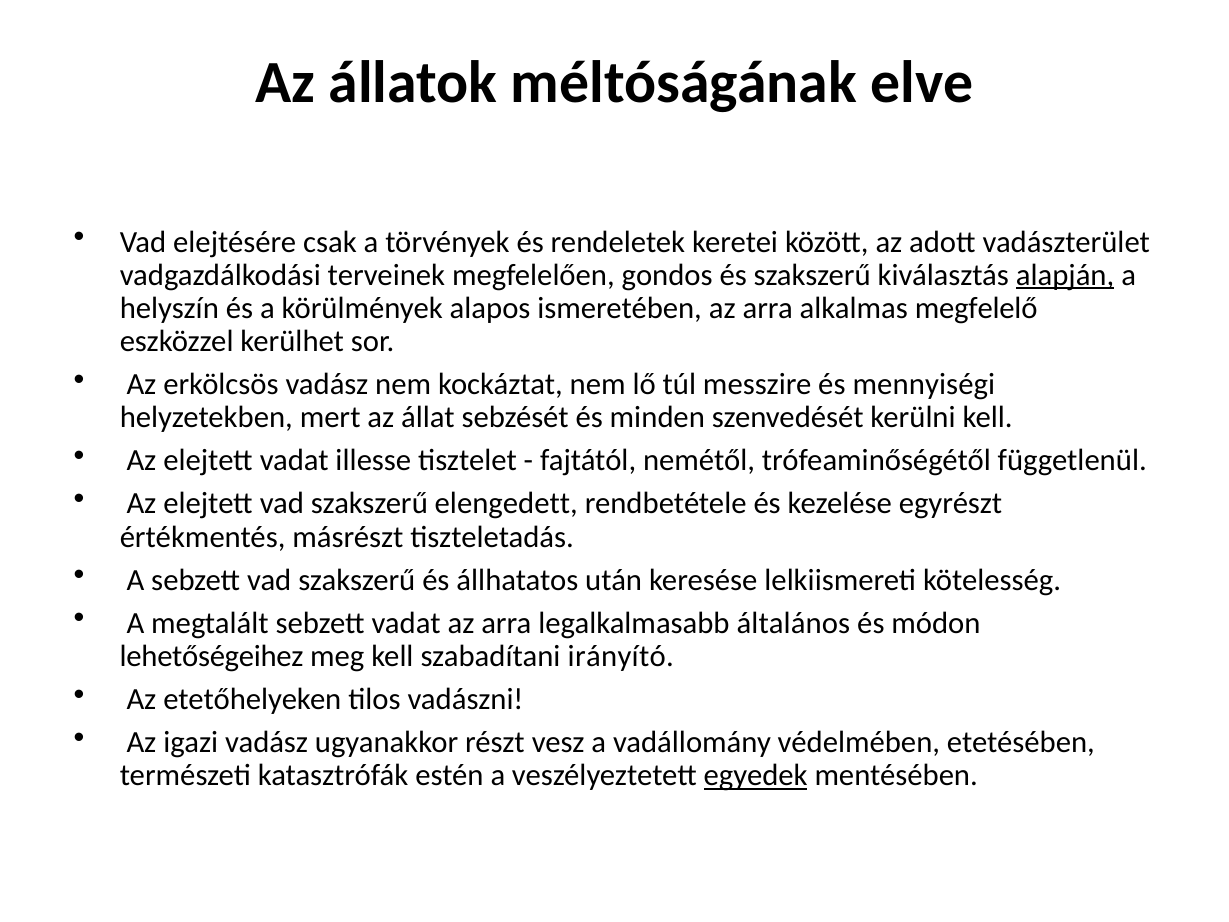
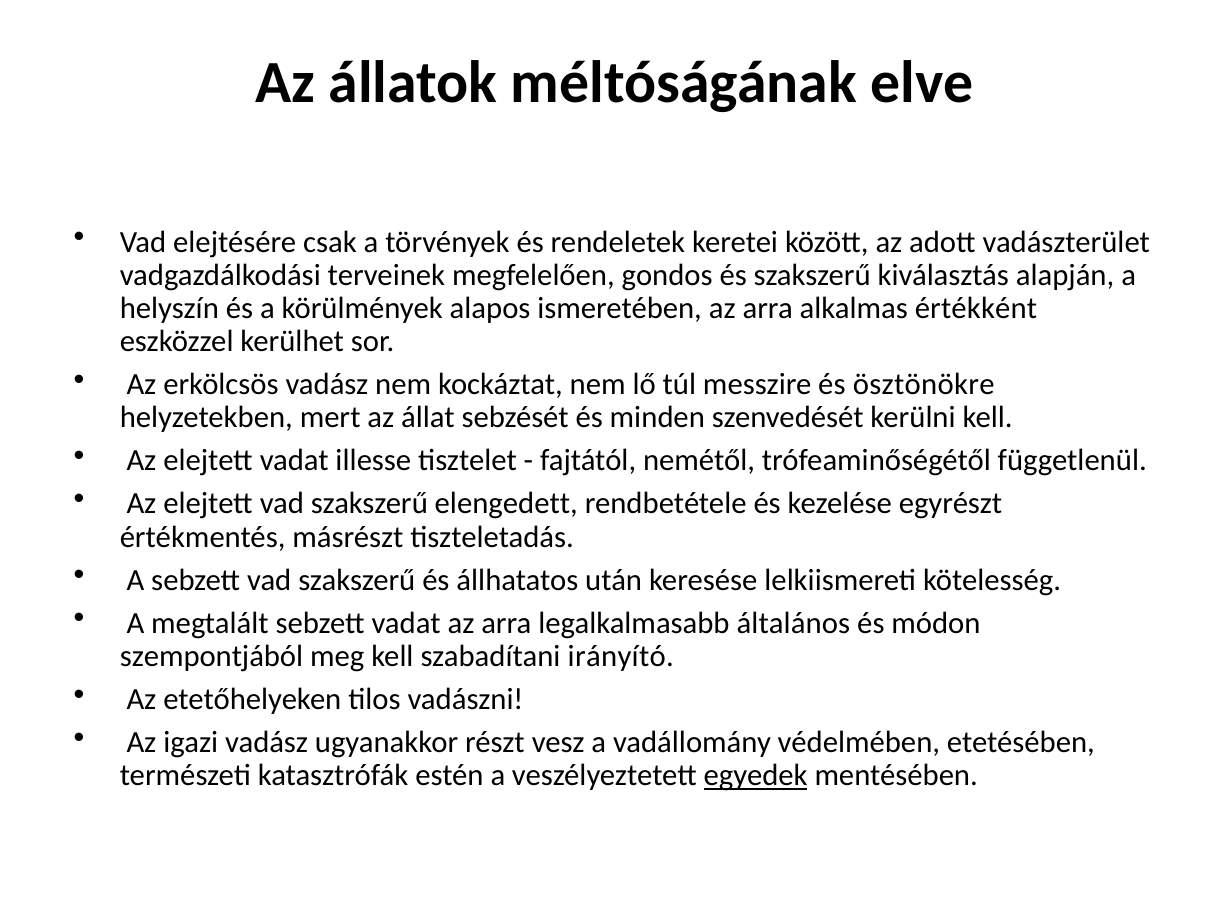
alapján underline: present -> none (1065, 275)
megfelelő: megfelelő -> értékként (976, 308)
mennyiségi: mennyiségi -> ösztönökre (924, 384)
lehetőségeihez: lehetőségeihez -> szempontjából (211, 656)
